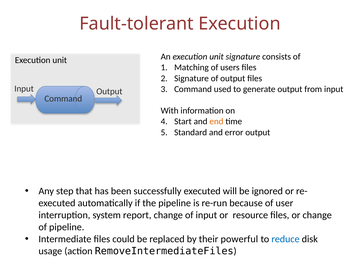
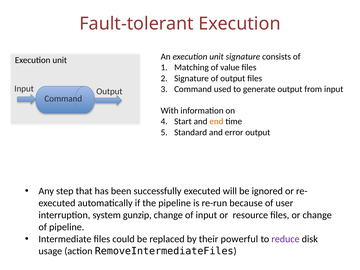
users: users -> value (230, 67)
report: report -> gunzip (137, 215)
reduce colour: blue -> purple (285, 239)
